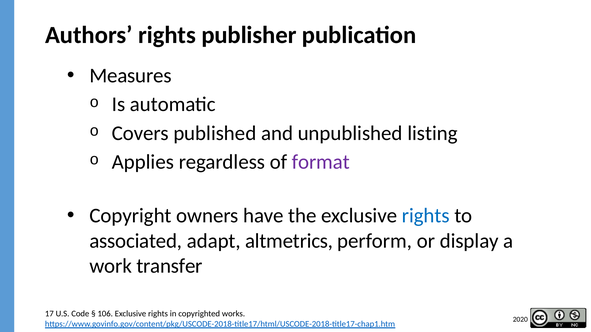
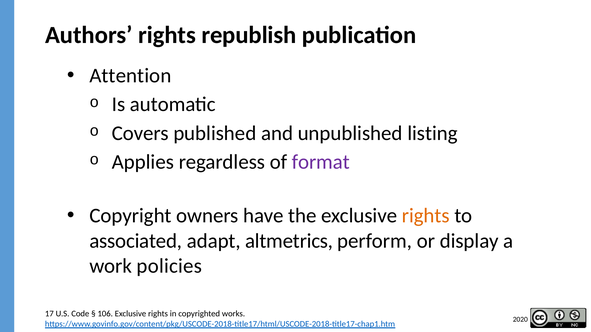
publisher: publisher -> republish (249, 35)
Measures: Measures -> Attention (130, 76)
rights colour: blue -> orange (426, 216)
transfer: transfer -> policies (169, 266)
